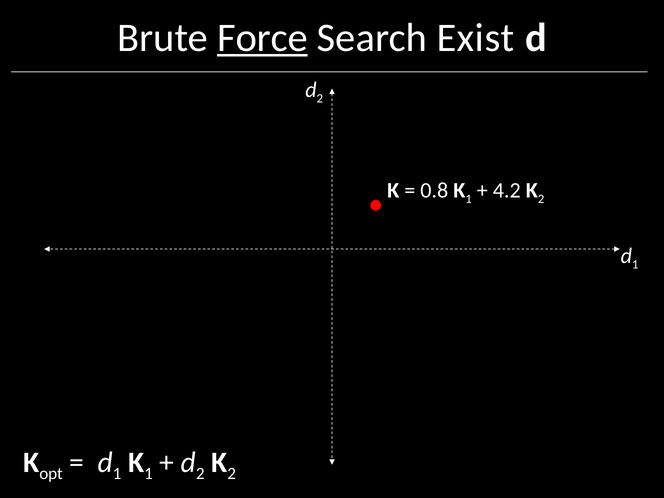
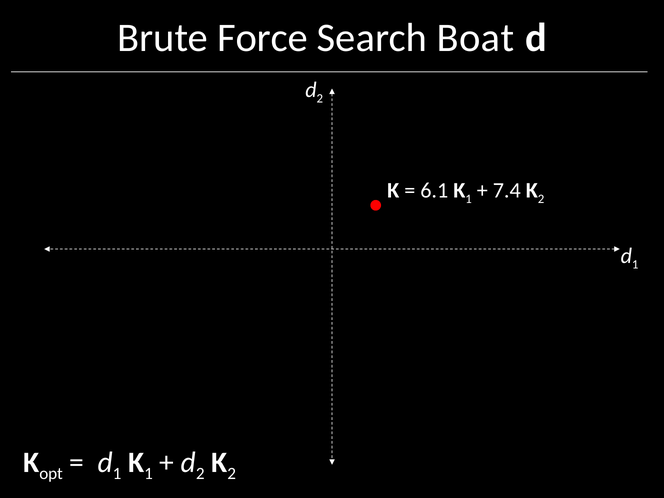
Force underline: present -> none (263, 38)
Exist: Exist -> Boat (476, 38)
0.8: 0.8 -> 6.1 (434, 190)
4.2: 4.2 -> 7.4 (507, 190)
